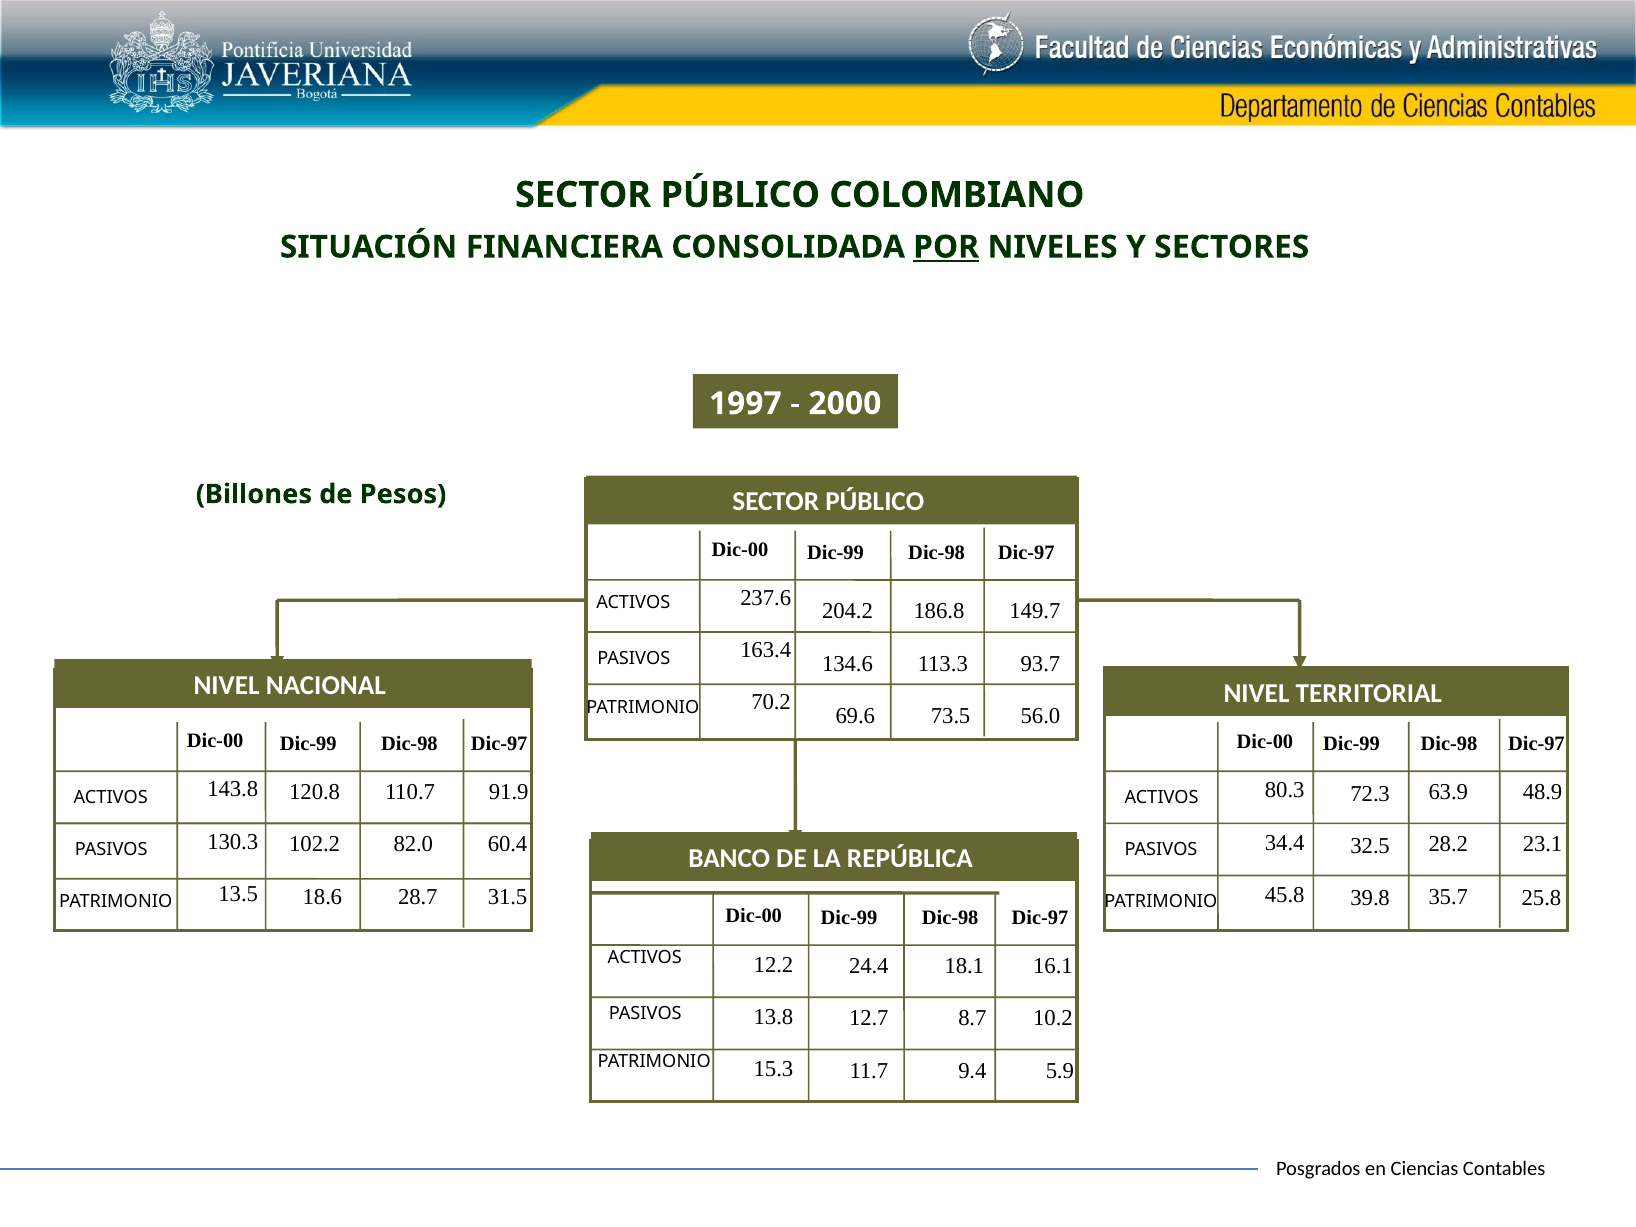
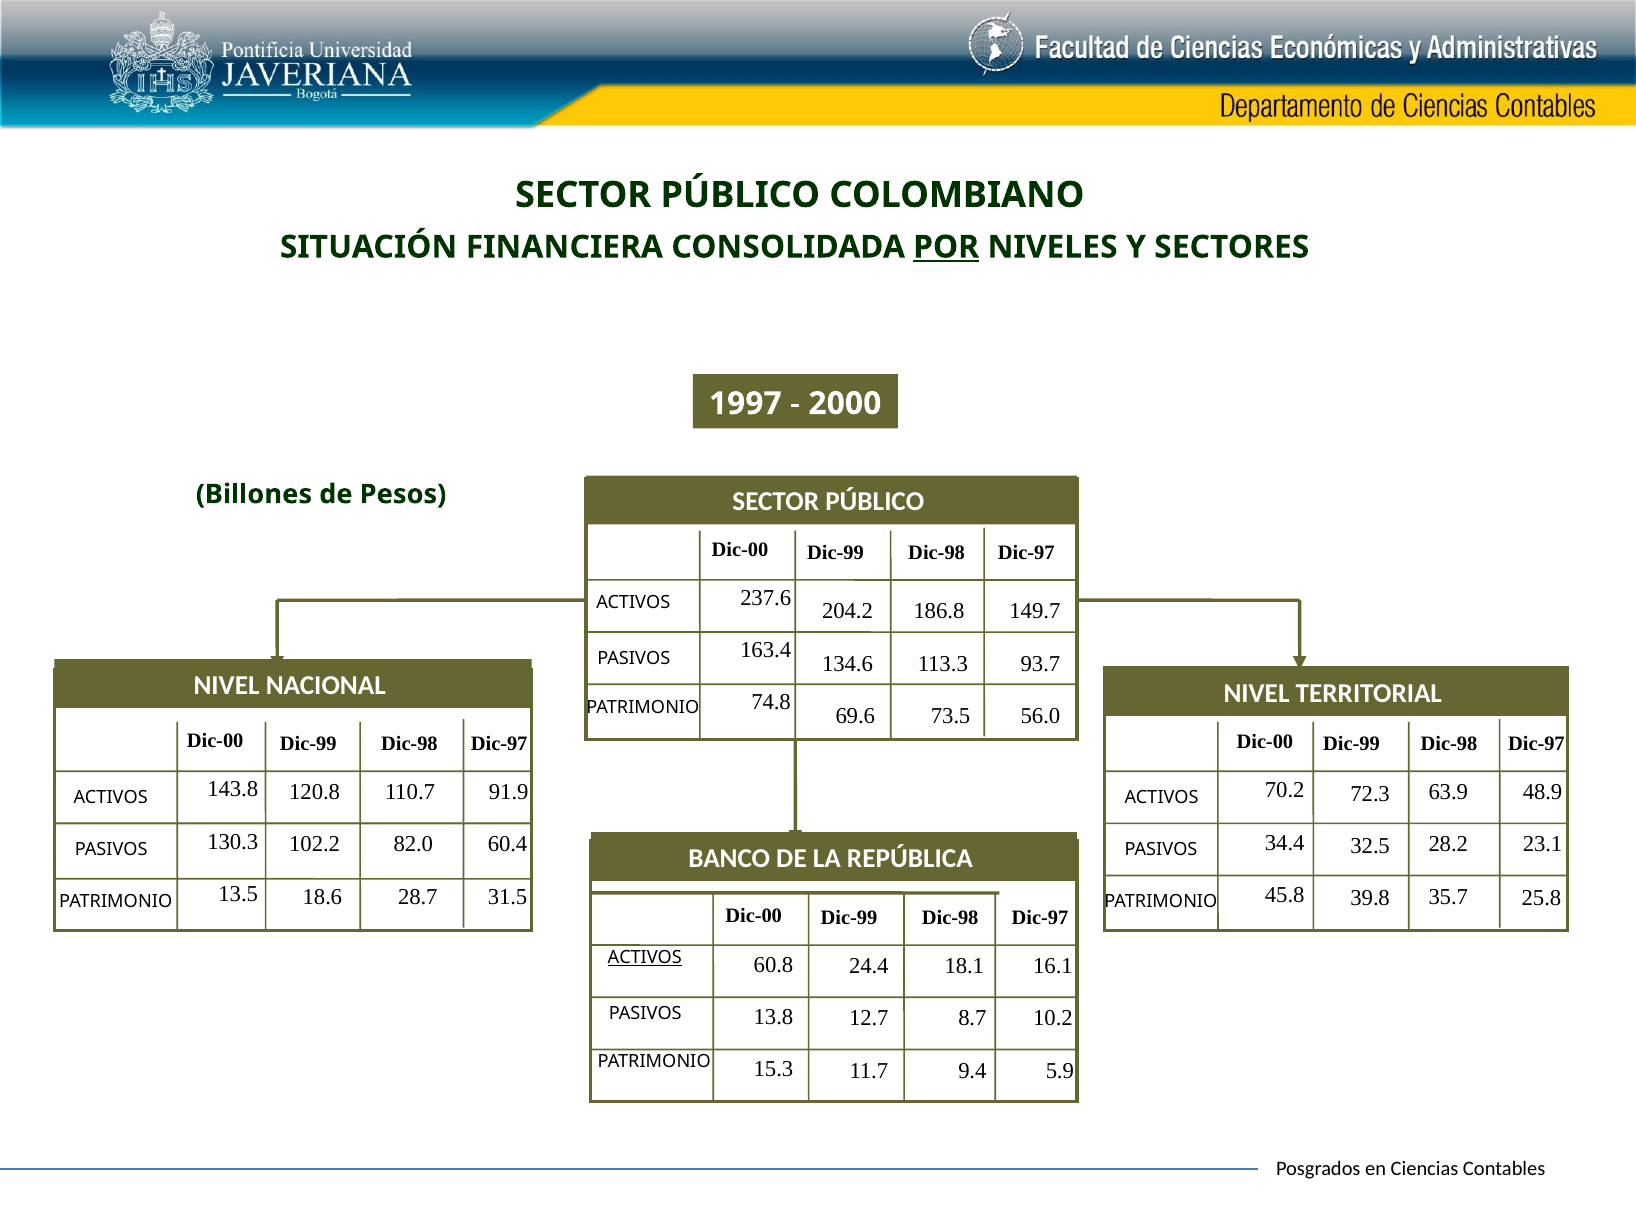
70.2: 70.2 -> 74.8 (771, 702)
80.3: 80.3 -> 70.2 (1285, 790)
ACTIVOS underline: none -> present (645, 958)
12.2: 12.2 -> 60.8 (773, 965)
